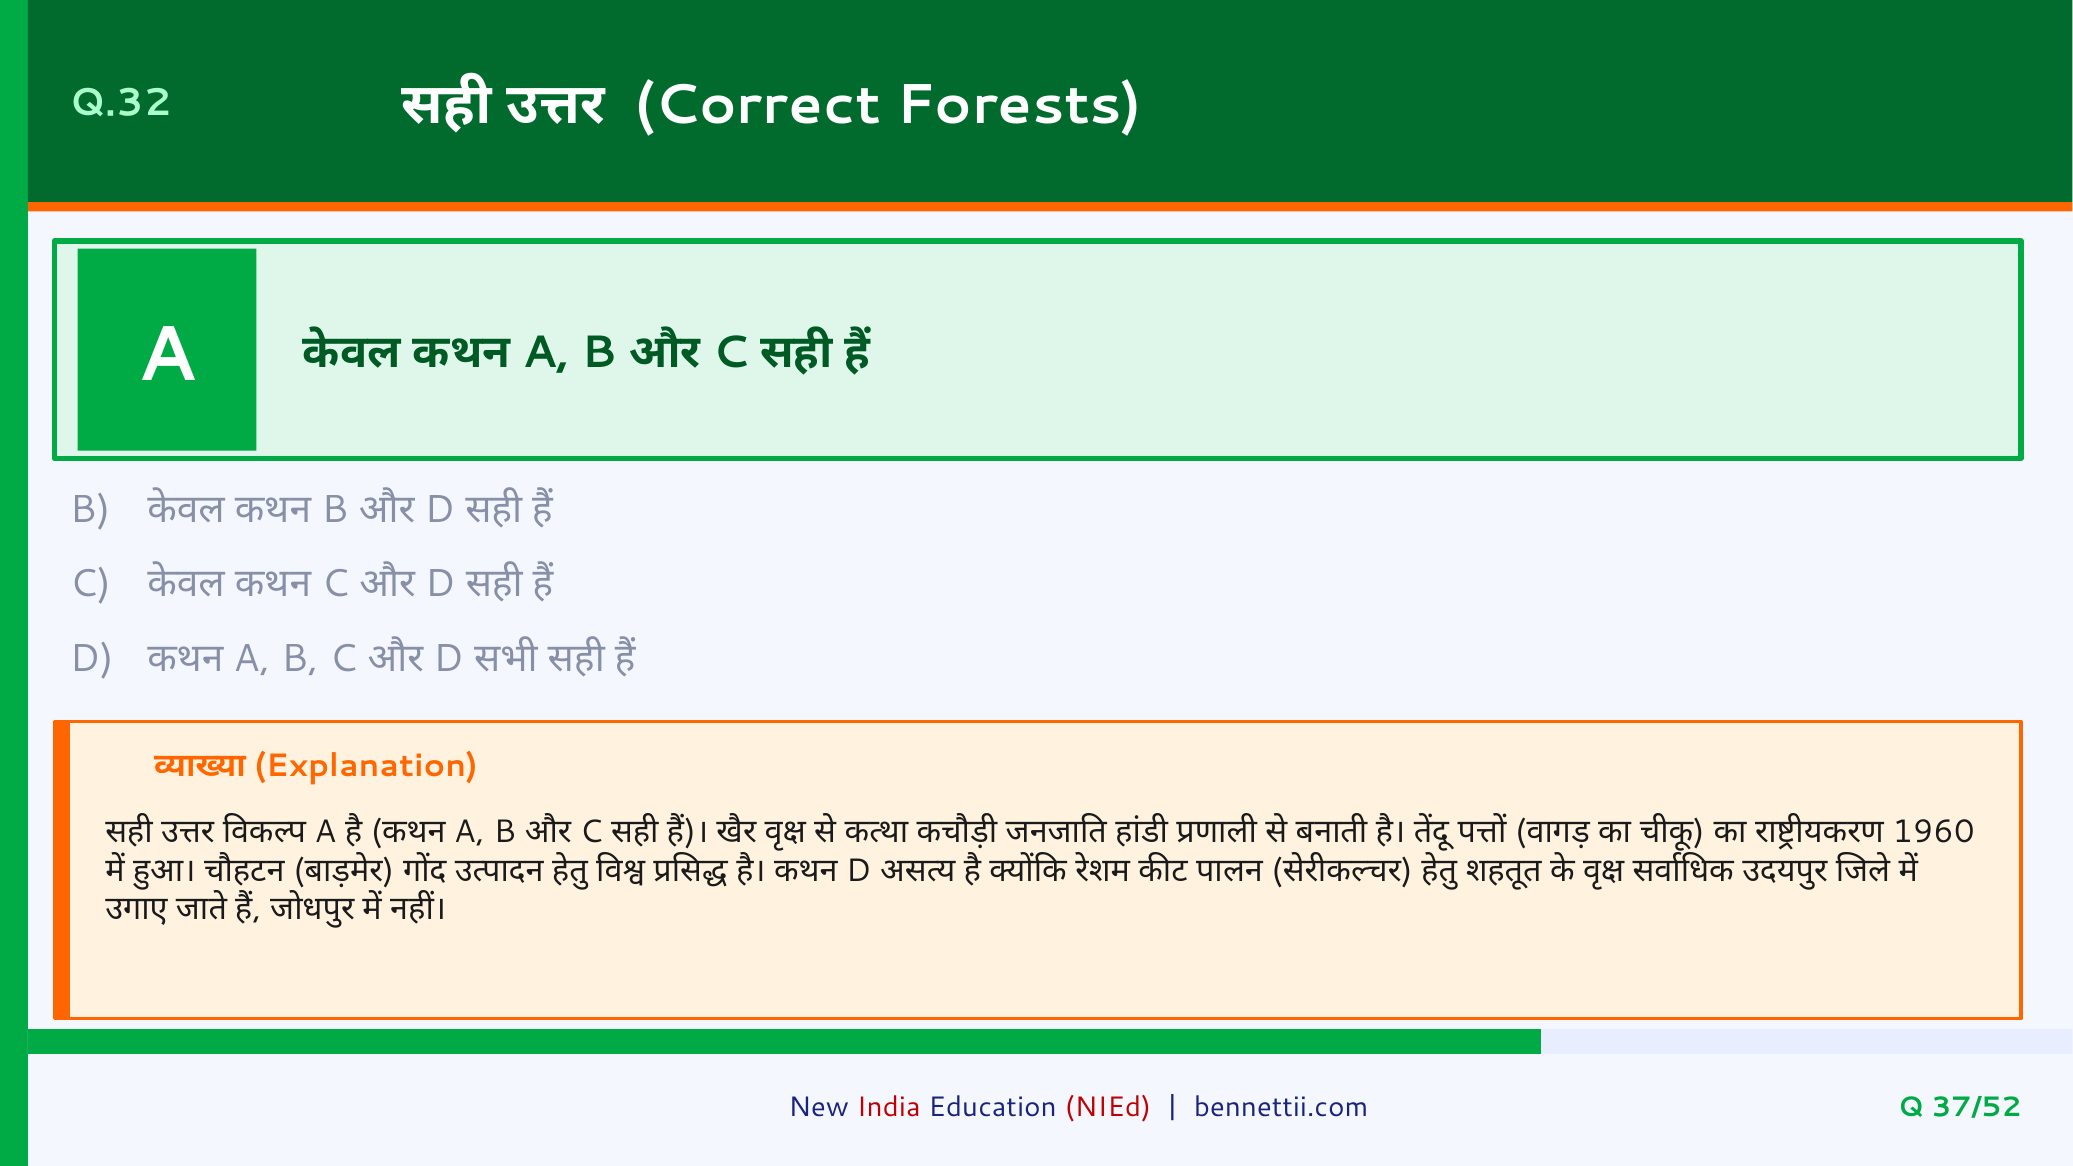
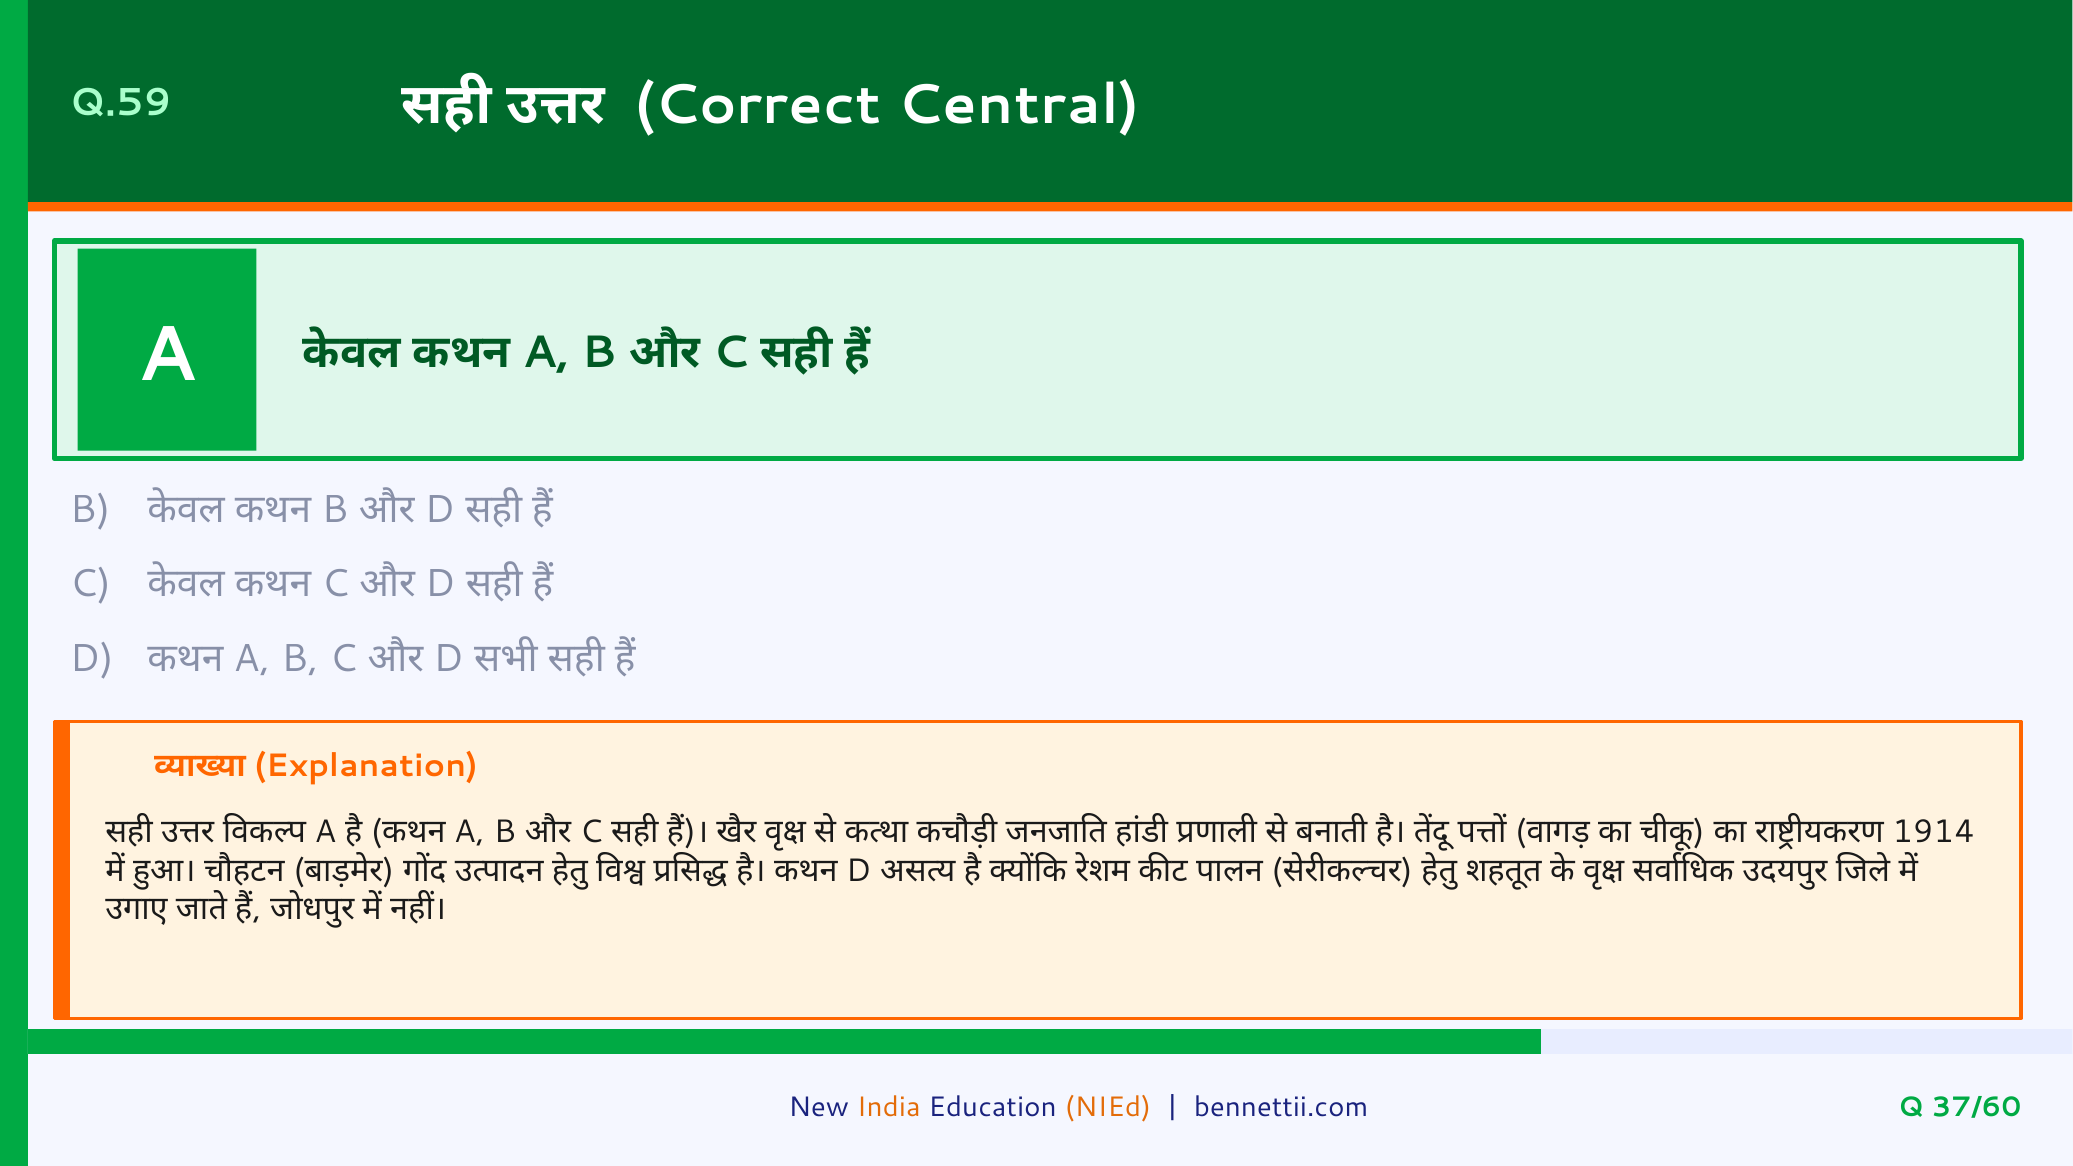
Q.32: Q.32 -> Q.59 (120, 102)
Forests: Forests -> Central (1019, 105)
1960: 1960 -> 1914 (1933, 832)
India colour: red -> orange (889, 1107)
NIEd colour: red -> orange (1108, 1107)
37/52: 37/52 -> 37/60 (1976, 1107)
